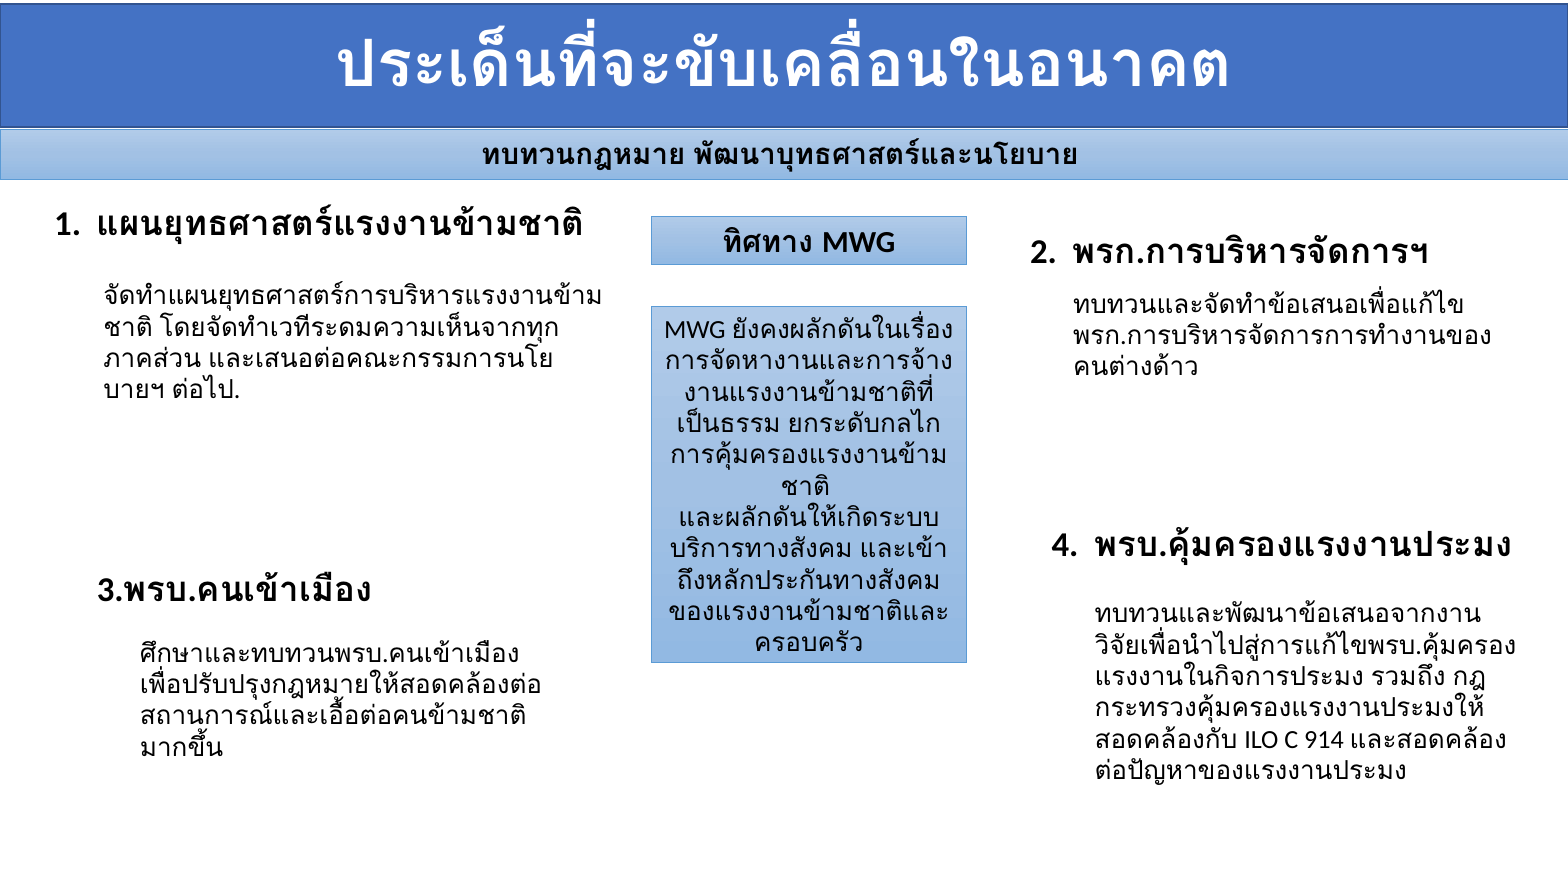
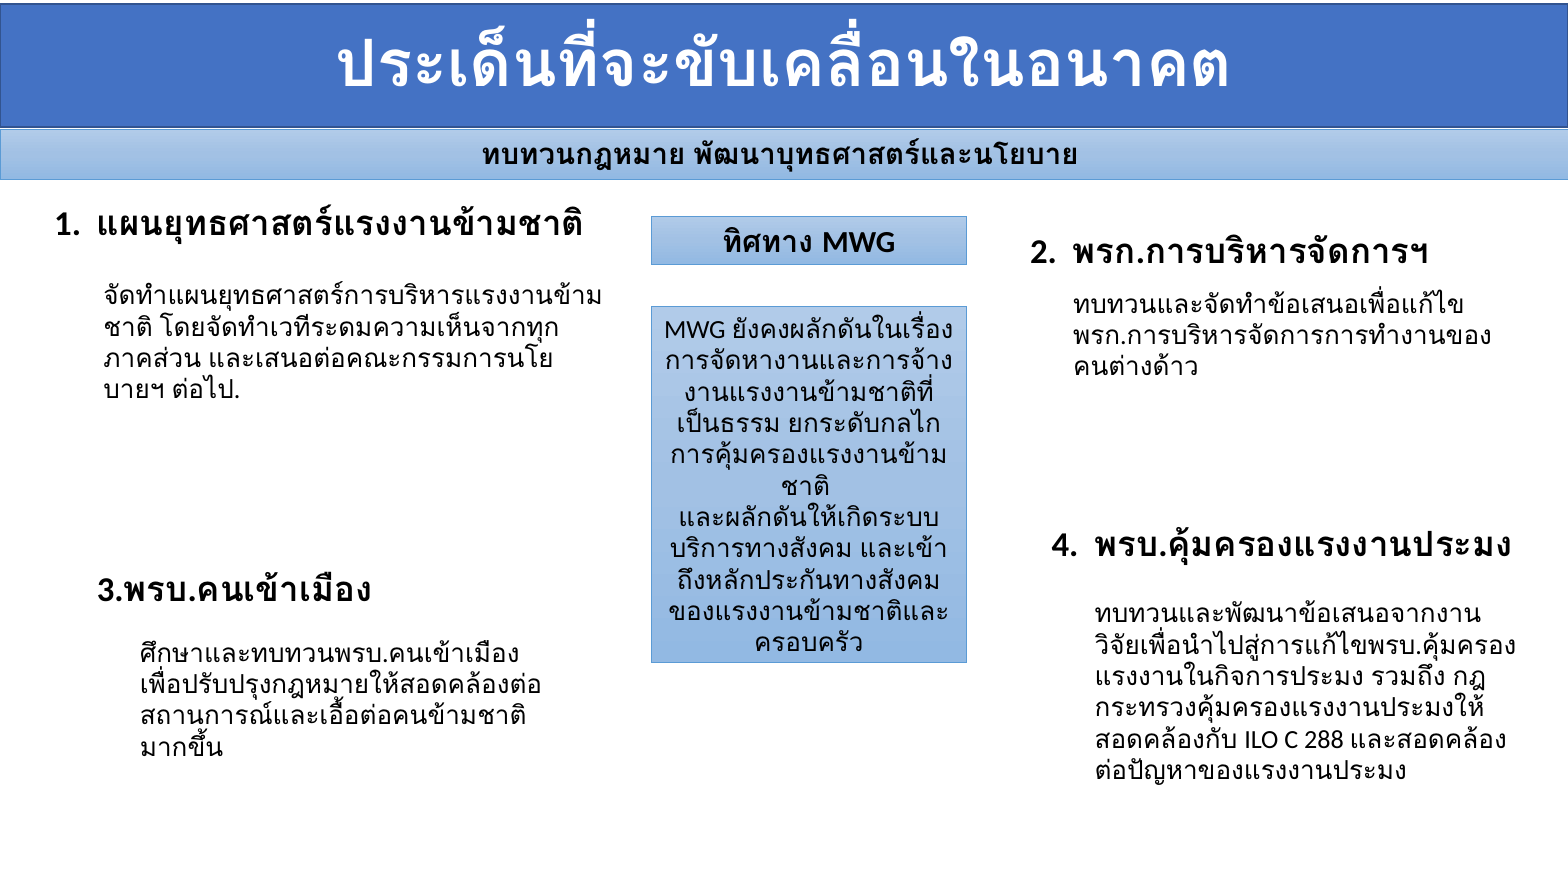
914: 914 -> 288 (1324, 740)
